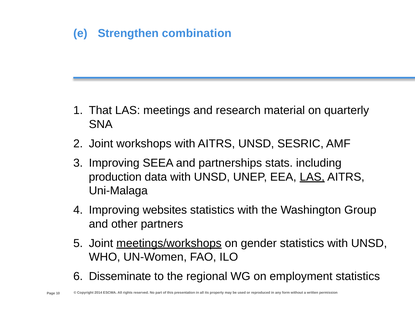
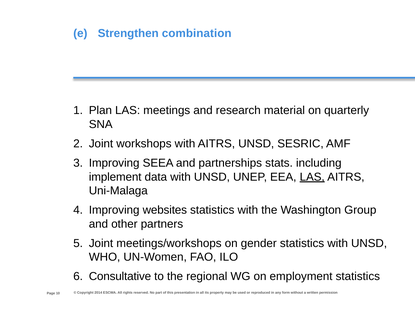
That: That -> Plan (100, 111)
production: production -> implement (115, 177)
meetings/workshops underline: present -> none (169, 243)
Disseminate: Disseminate -> Consultative (120, 277)
